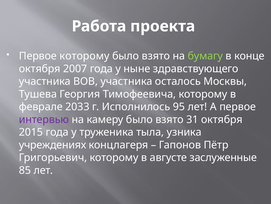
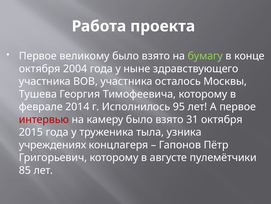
Первое которому: которому -> великому (85, 56)
2007: 2007 -> 2004 (75, 68)
2033: 2033 -> 2014 (77, 106)
интервью colour: purple -> red (44, 119)
заслуженные: заслуженные -> пулемётчики (223, 157)
